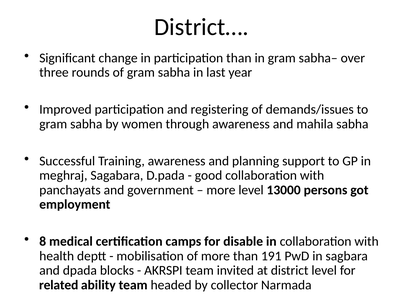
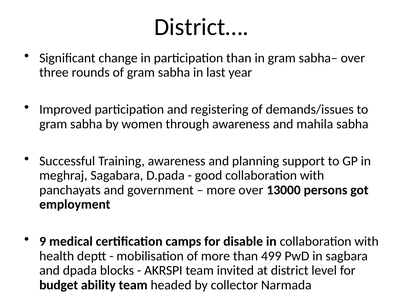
more level: level -> over (251, 190)
8: 8 -> 9 (43, 242)
191: 191 -> 499 (271, 256)
related: related -> budget (59, 285)
